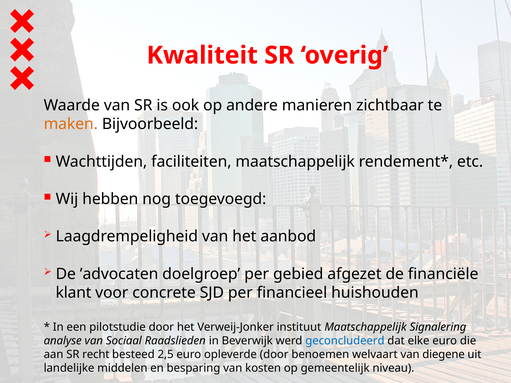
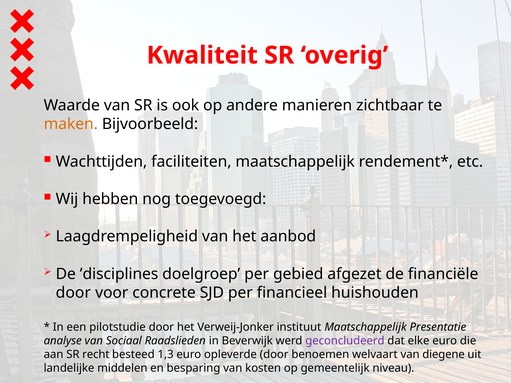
’advocaten: ’advocaten -> ’disciplines (119, 274)
klant: klant -> door (73, 293)
Signalering: Signalering -> Presentatie (438, 327)
geconcludeerd colour: blue -> purple (345, 341)
2,5: 2,5 -> 1,3 (166, 355)
